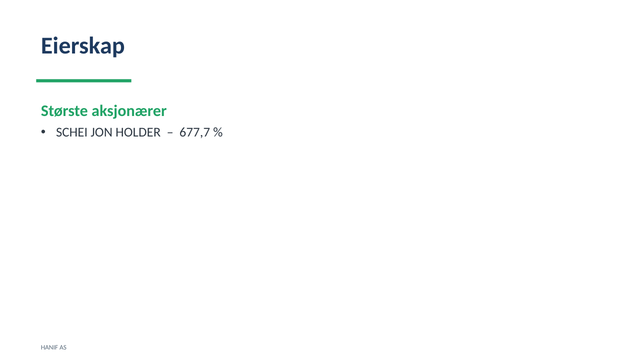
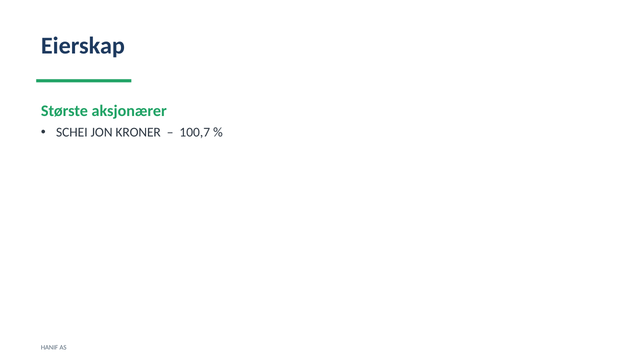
HOLDER: HOLDER -> KRONER (138, 132)
677,7: 677,7 -> 100,7 (195, 132)
